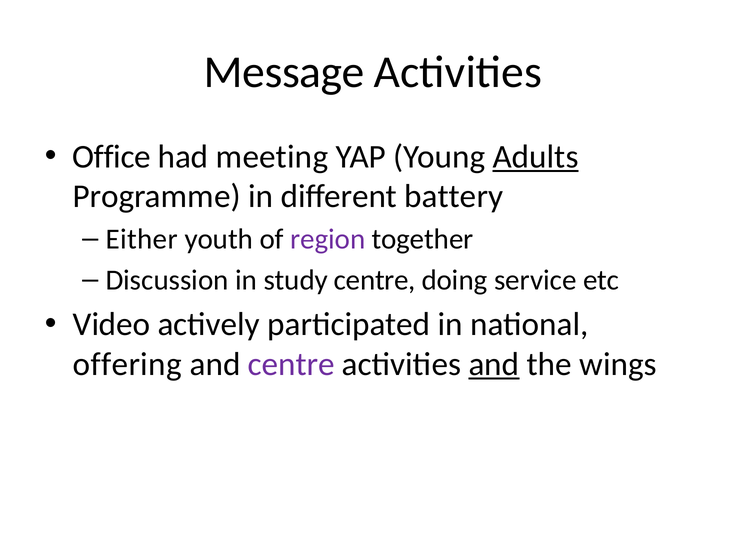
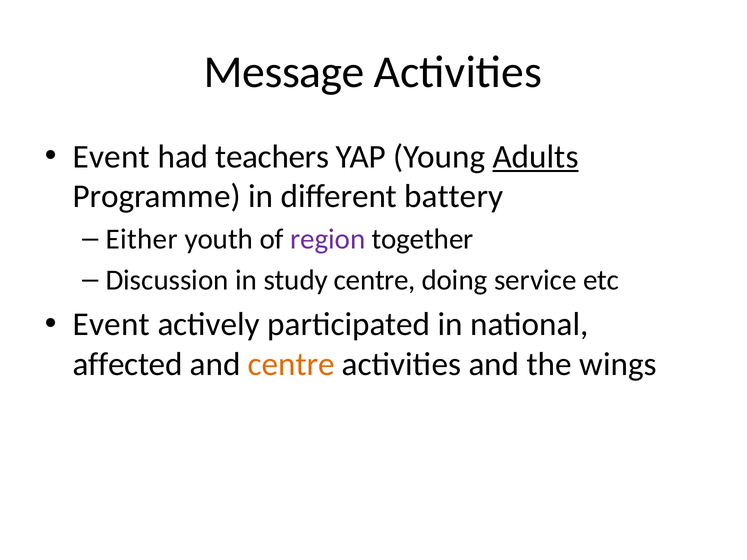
Office: Office -> Event (111, 157)
meeting: meeting -> teachers (272, 157)
Video: Video -> Event (111, 324)
offering: offering -> affected (128, 364)
centre colour: purple -> orange (291, 364)
and underline: present -> none (494, 364)
